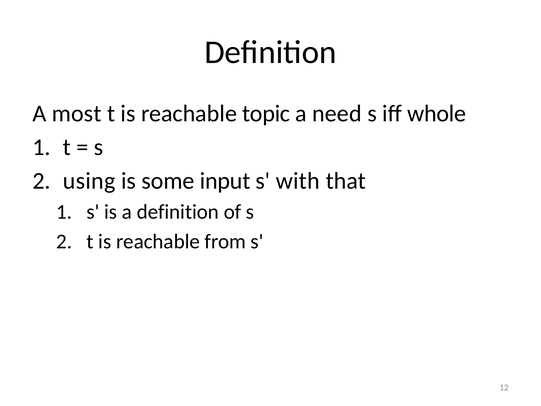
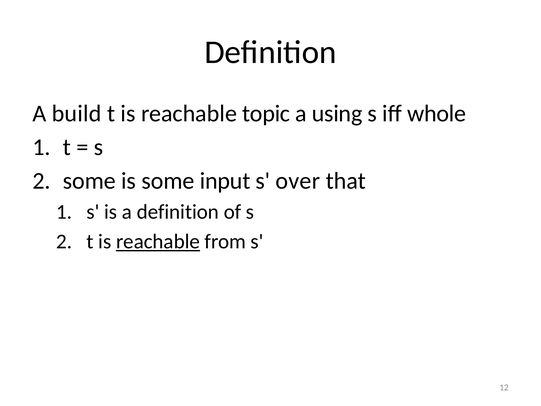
most: most -> build (77, 113)
need: need -> using (337, 113)
using: using -> some (89, 181)
with: with -> over (298, 181)
reachable underline: none -> present (158, 241)
